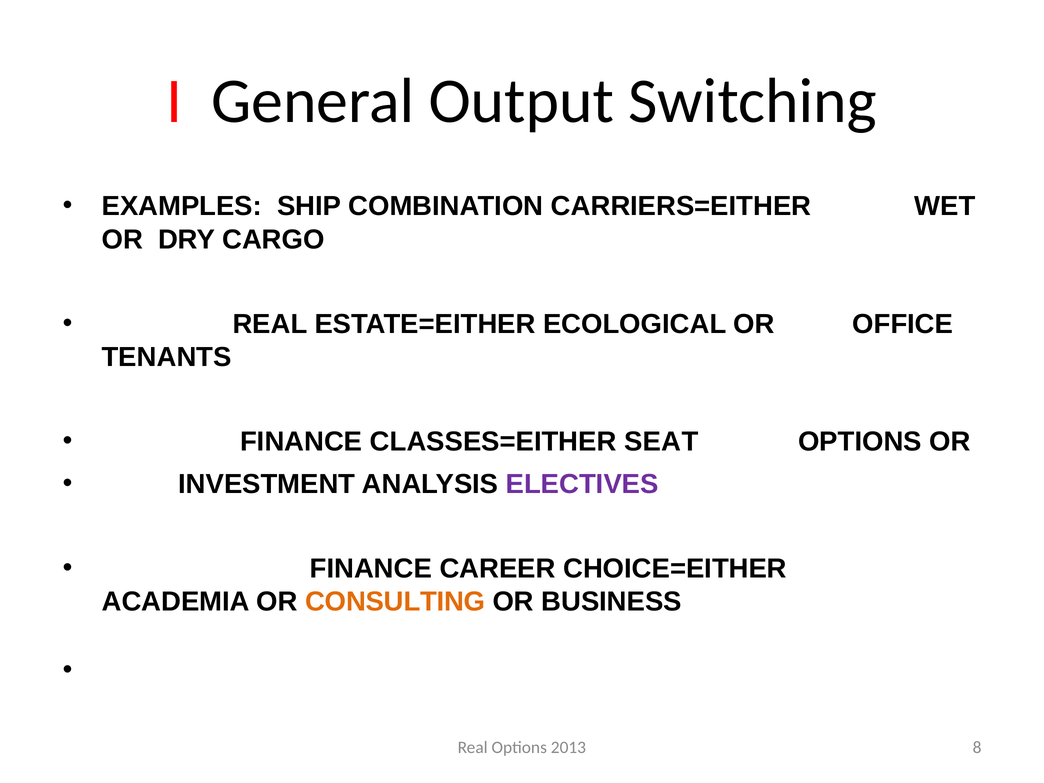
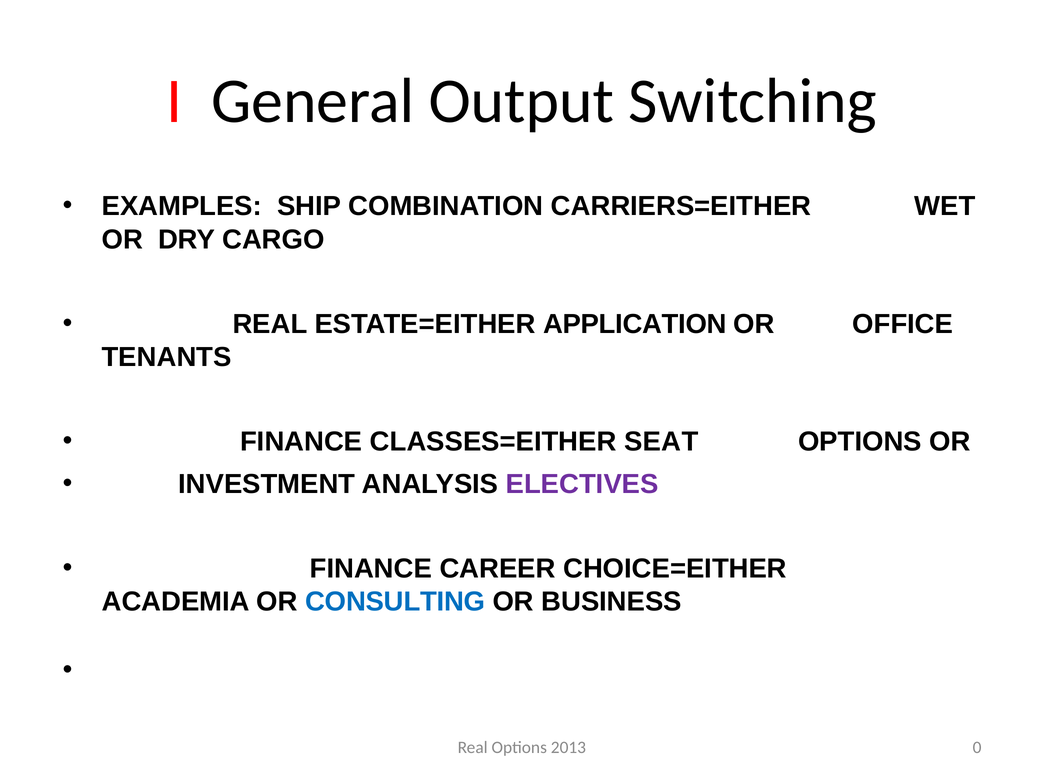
ECOLOGICAL: ECOLOGICAL -> APPLICATION (635, 324)
CONSULTING colour: orange -> blue (395, 602)
8: 8 -> 0 (977, 748)
